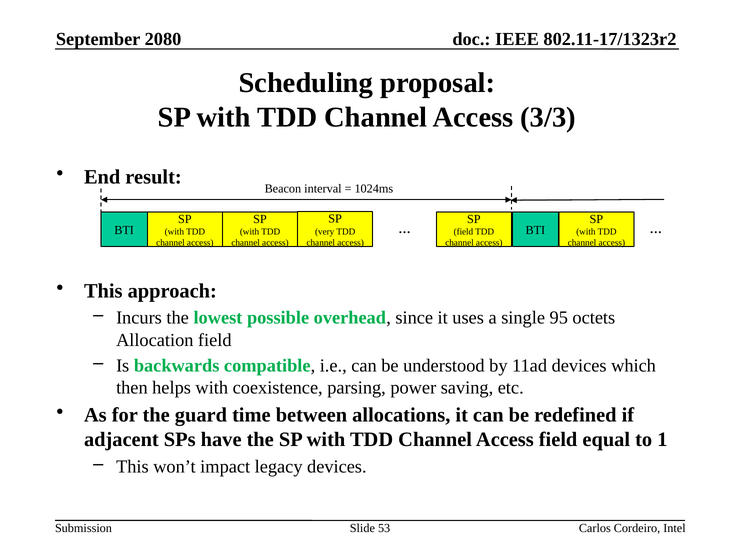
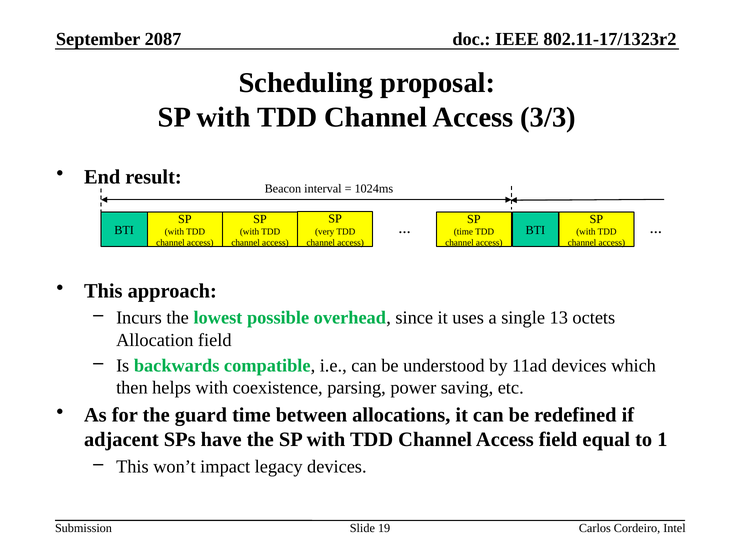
2080: 2080 -> 2087 (163, 39)
field: field -> time (463, 231)
95: 95 -> 13 (559, 318)
53: 53 -> 19 (384, 528)
